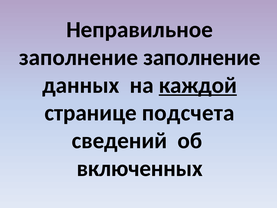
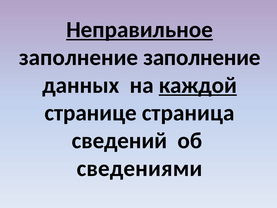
Неправильное underline: none -> present (140, 30)
подсчета: подсчета -> страница (188, 113)
включенных: включенных -> сведениями (139, 168)
